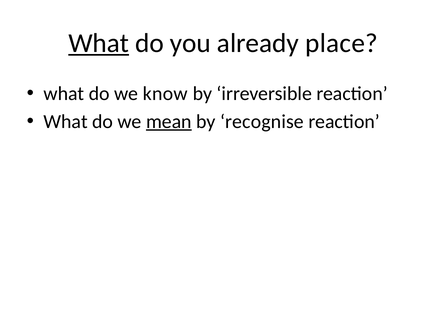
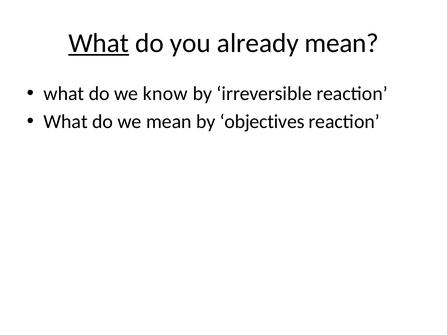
already place: place -> mean (342, 43)
mean underline: present -> none (169, 122)
recognise: recognise -> objectives (262, 122)
